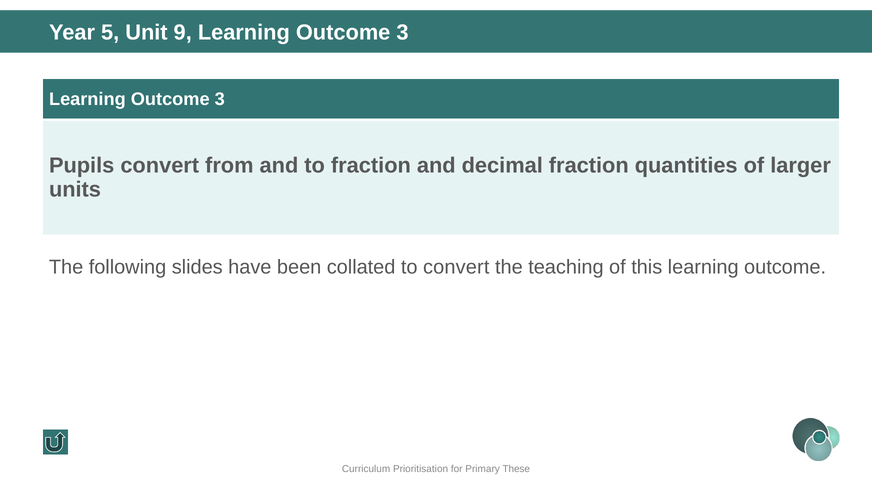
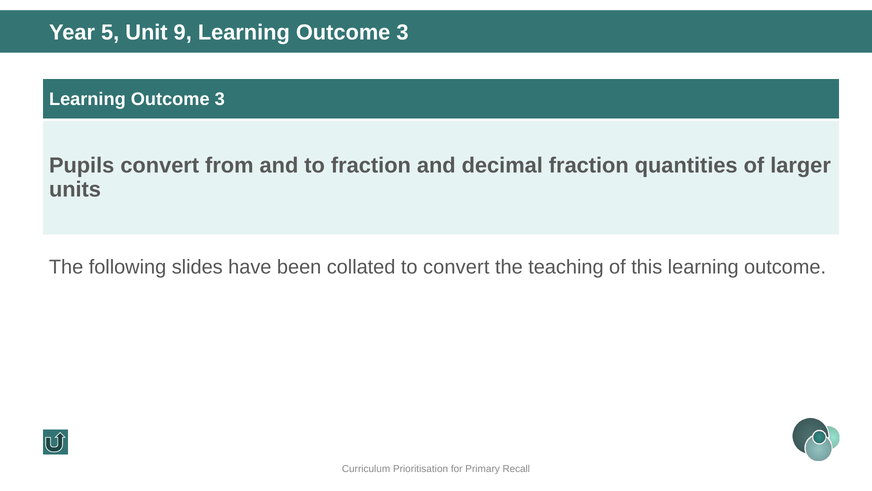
These: These -> Recall (516, 468)
